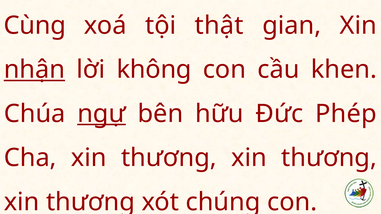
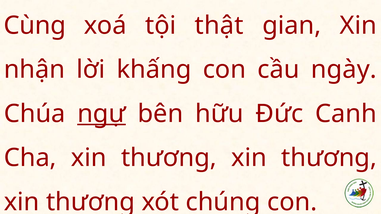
nhận underline: present -> none (34, 70)
không: không -> khấng (154, 70)
khen: khen -> ngày (344, 70)
Phép: Phép -> Canh (346, 114)
